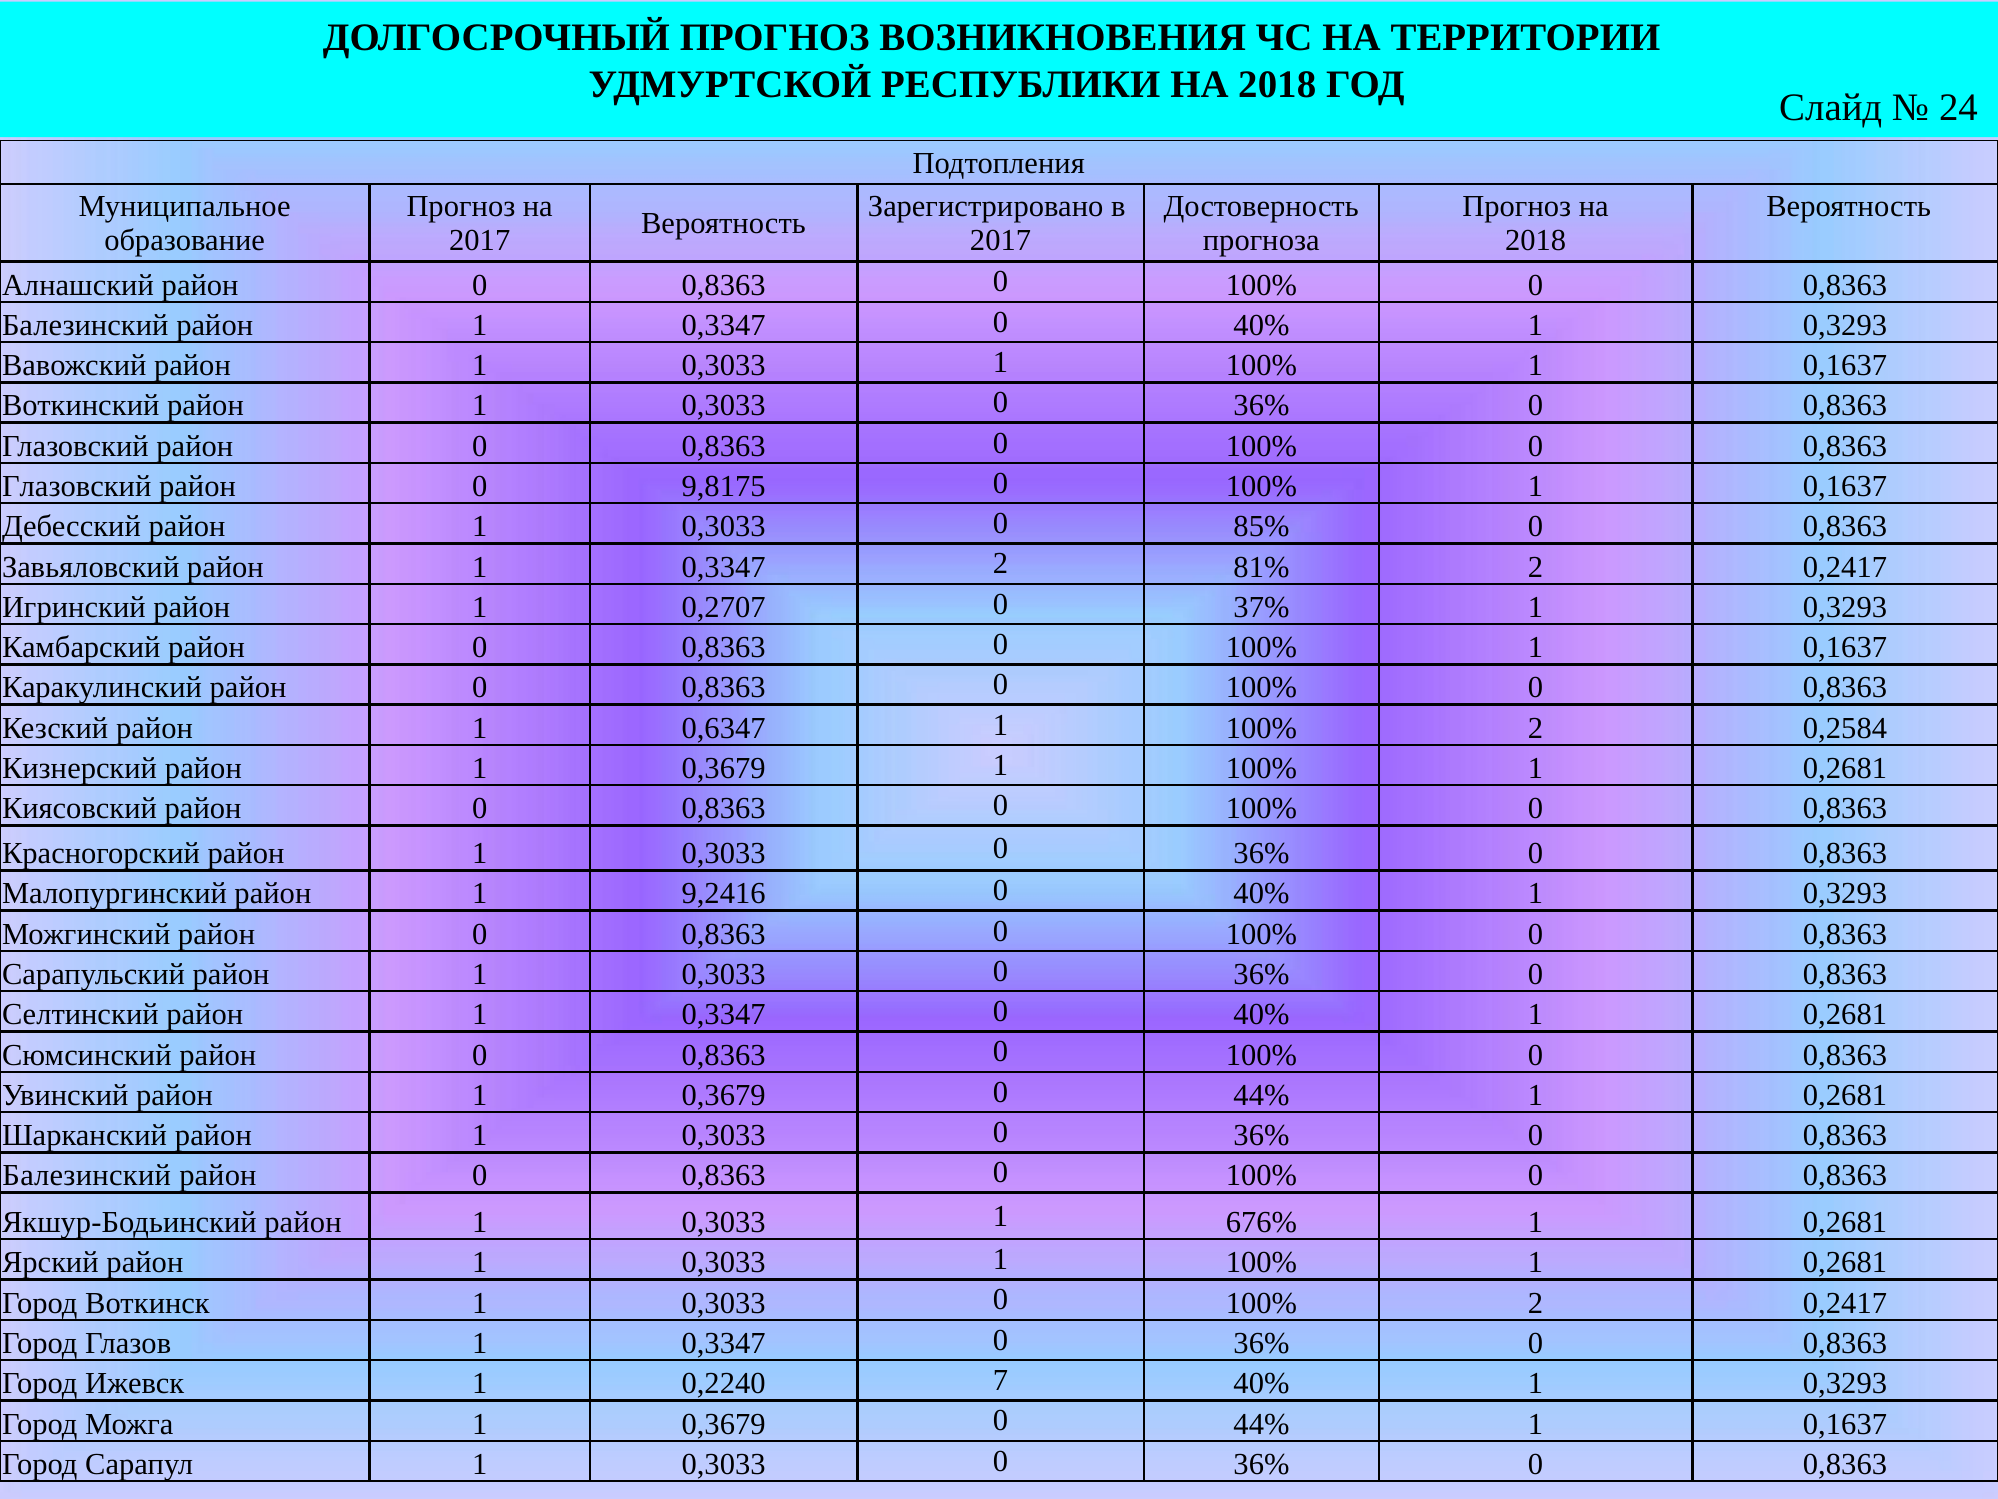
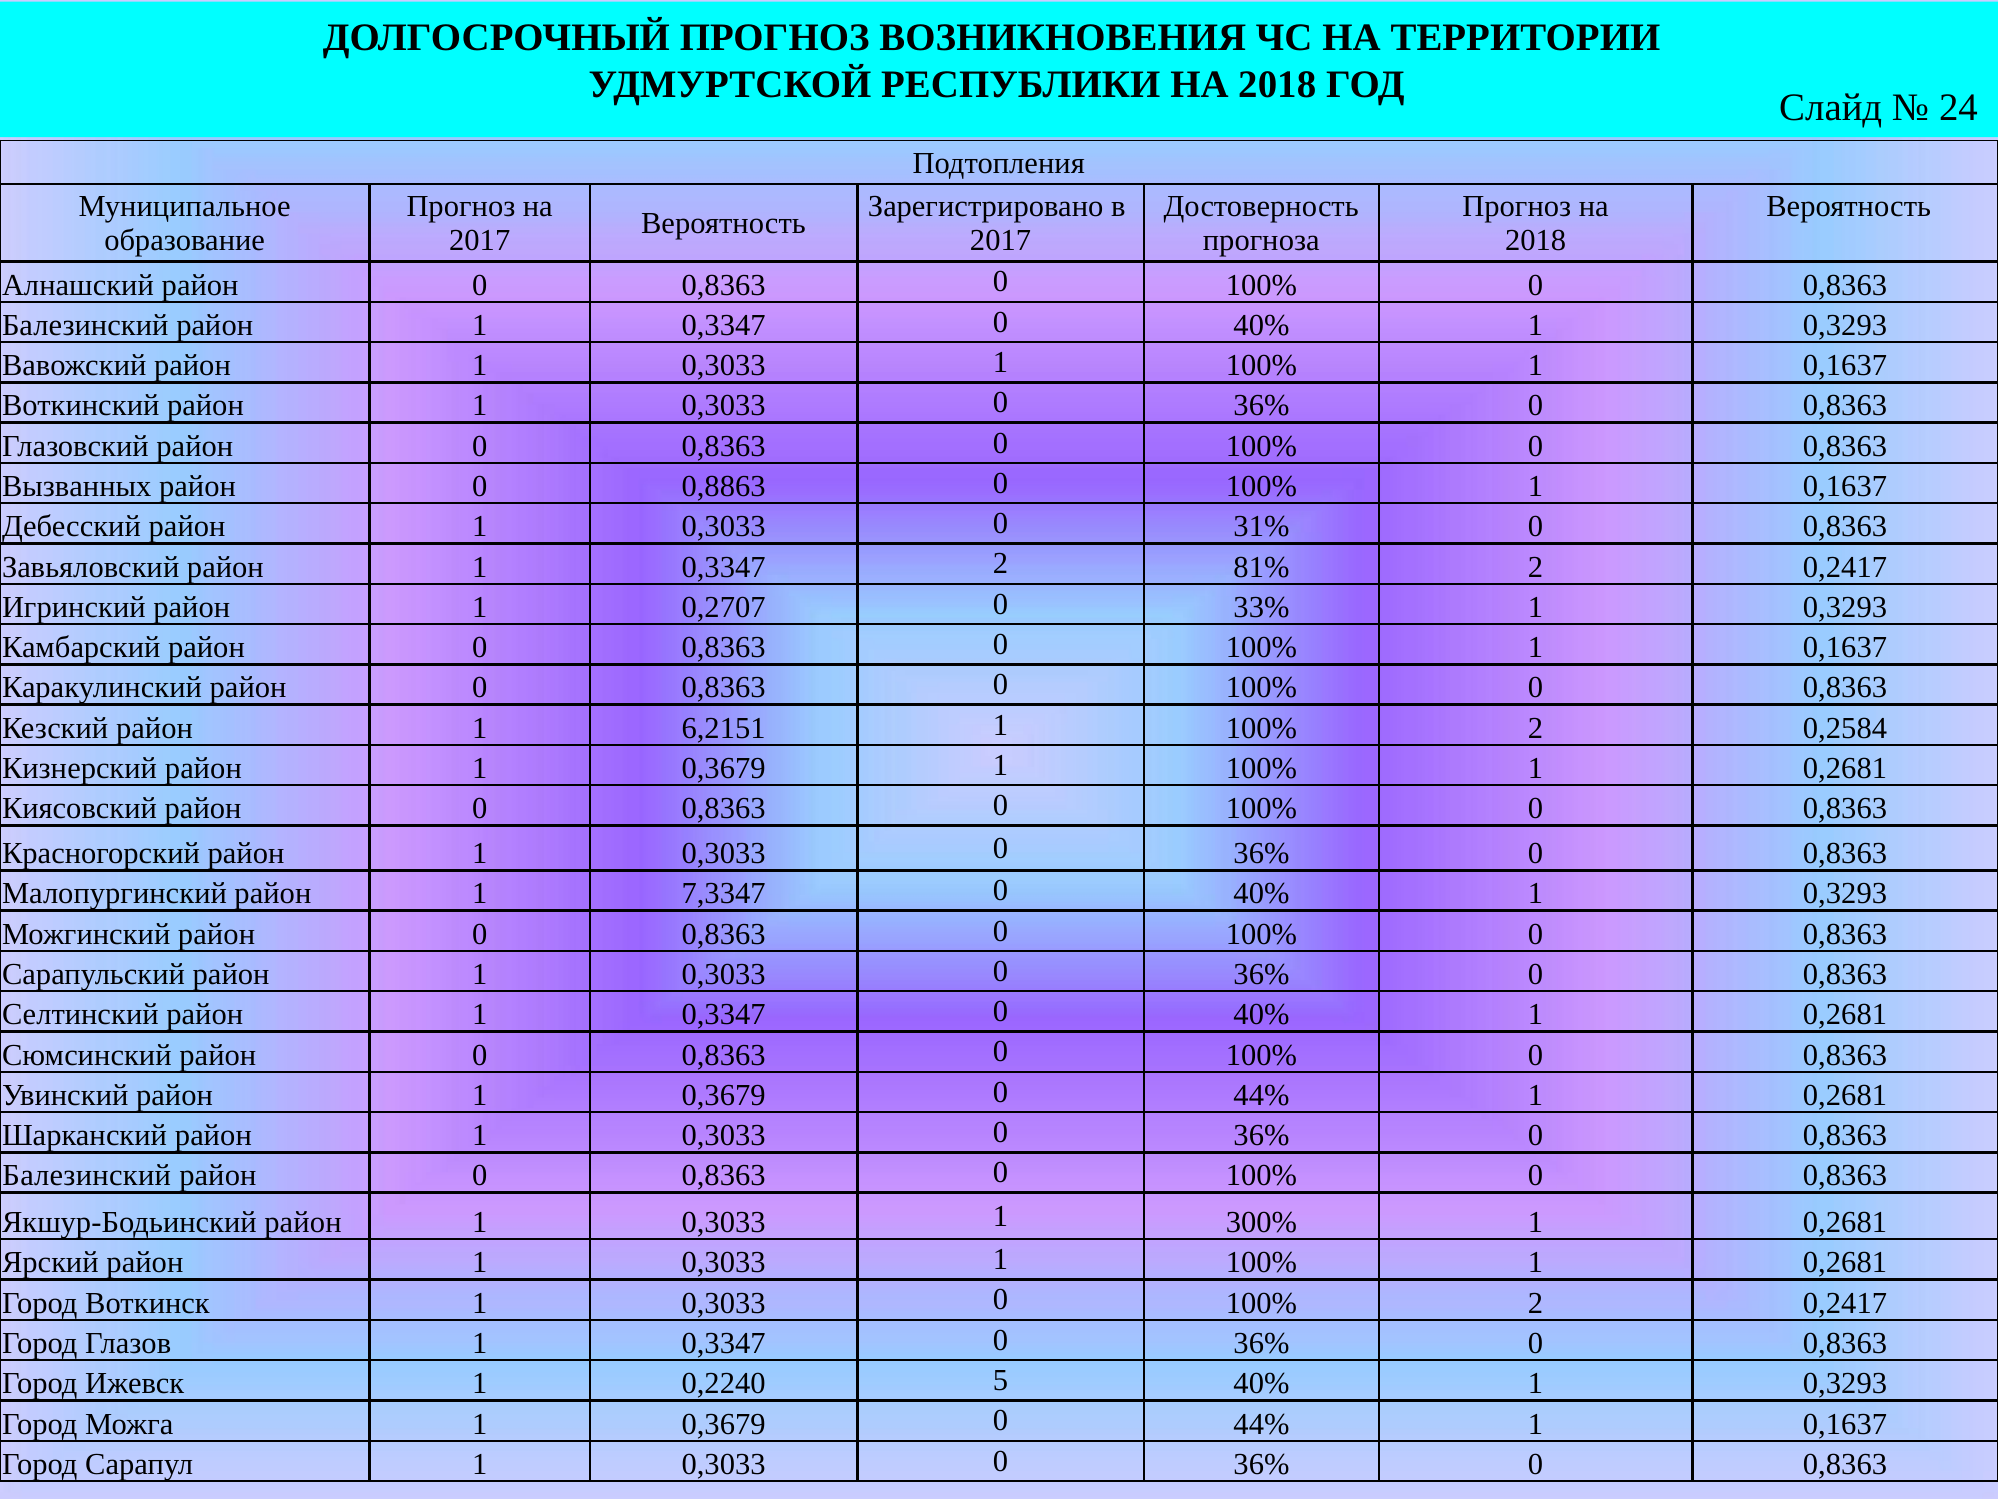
Глазовский: Глазовский -> Вызванных (77, 486)
9,8175: 9,8175 -> 0,8863 (724, 486)
85%: 85% -> 31% (1261, 527)
37%: 37% -> 33% (1261, 607)
0,6347: 0,6347 -> 6,2151 (724, 728)
9,2416: 9,2416 -> 7,3347 (724, 894)
676%: 676% -> 300% (1261, 1222)
7: 7 -> 5 (1001, 1380)
